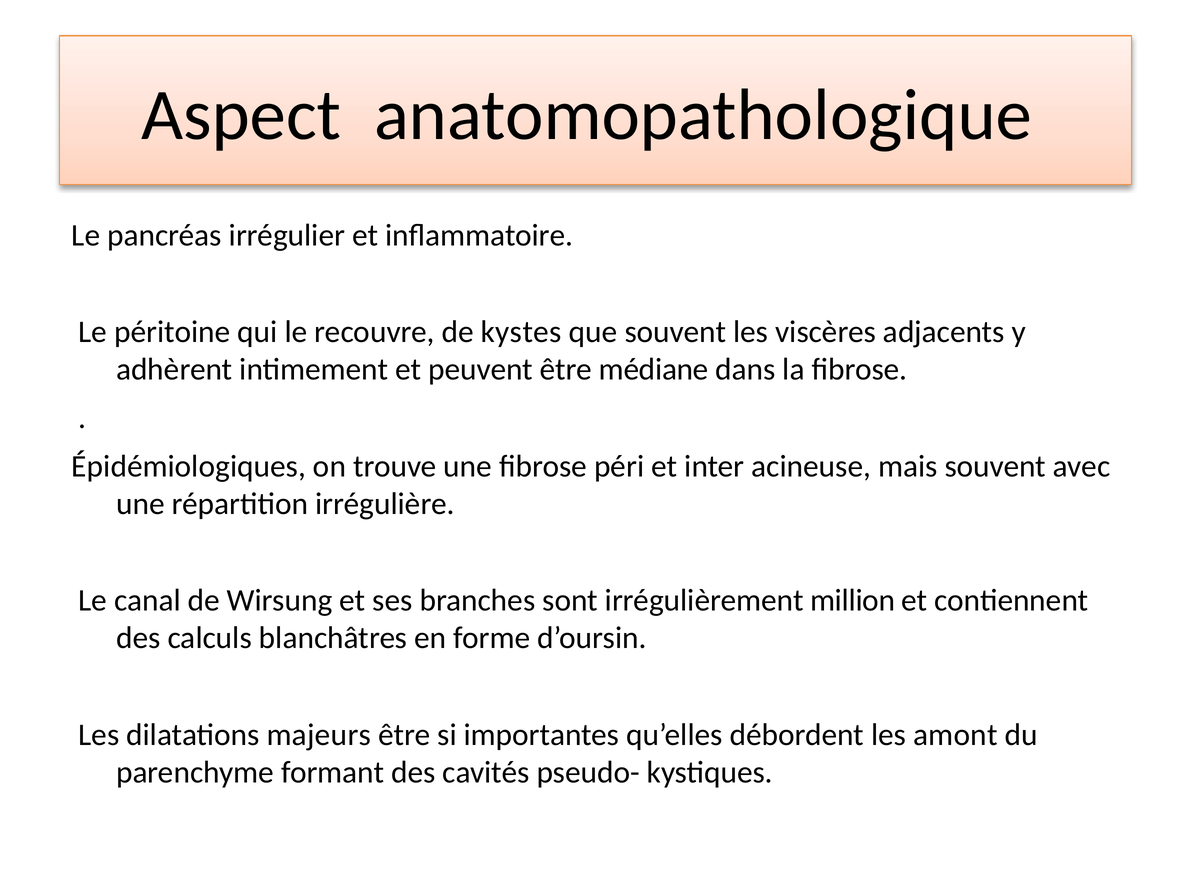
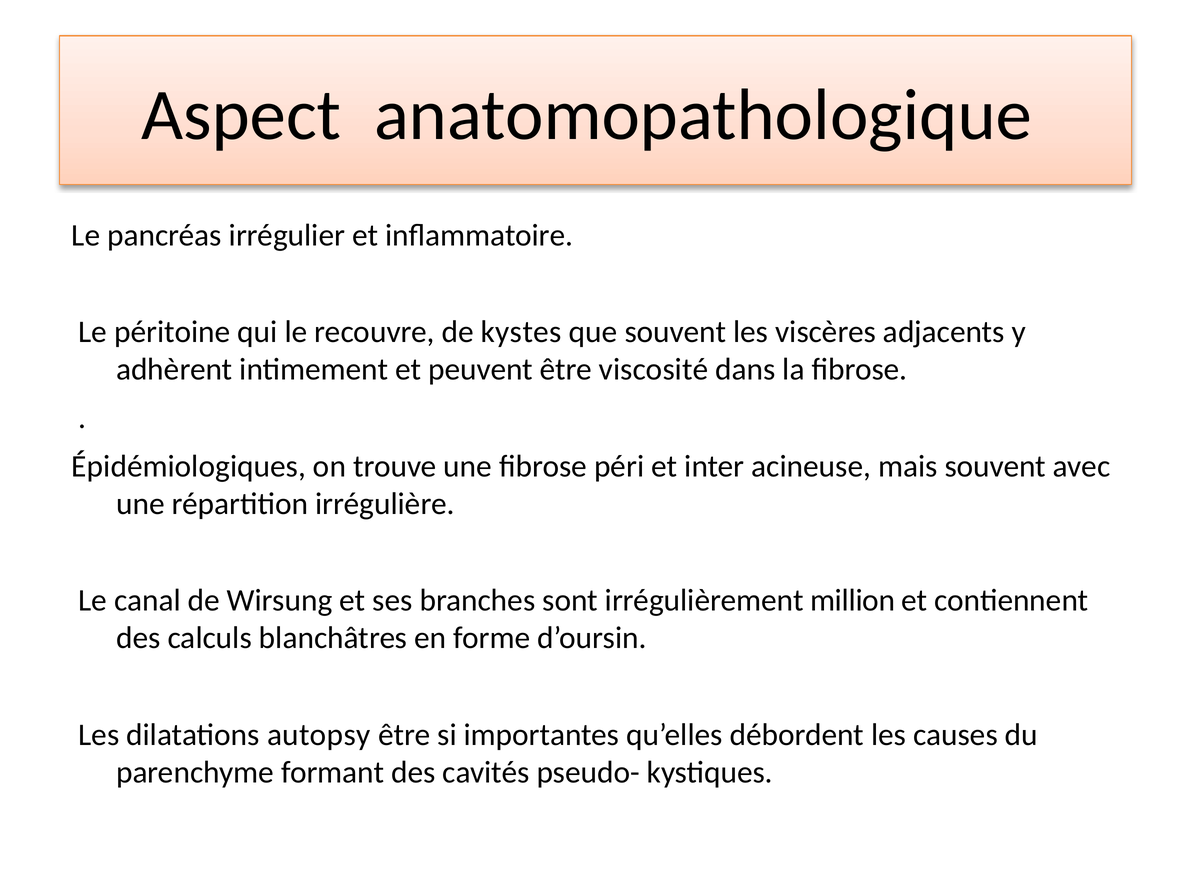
médiane: médiane -> viscosité (654, 370)
majeurs: majeurs -> autopsy (319, 735)
amont: amont -> causes (955, 735)
